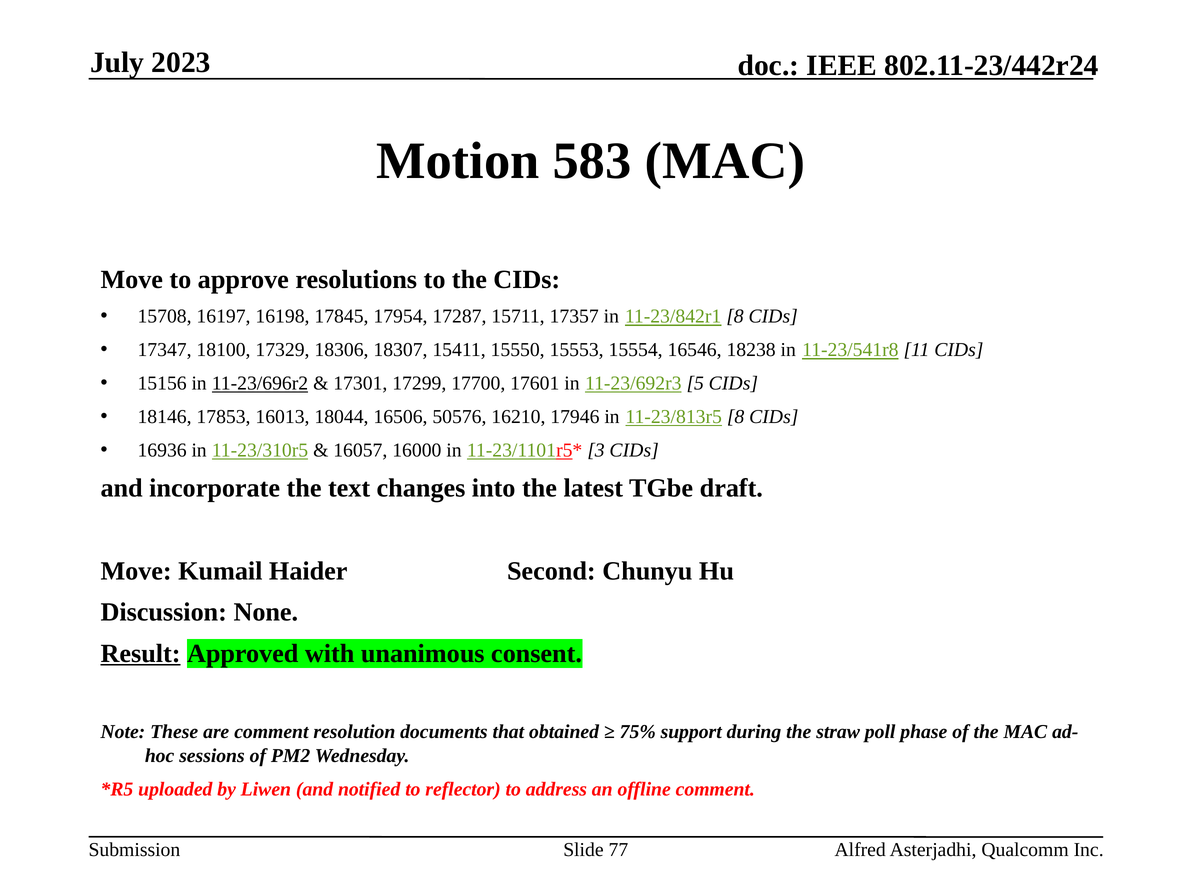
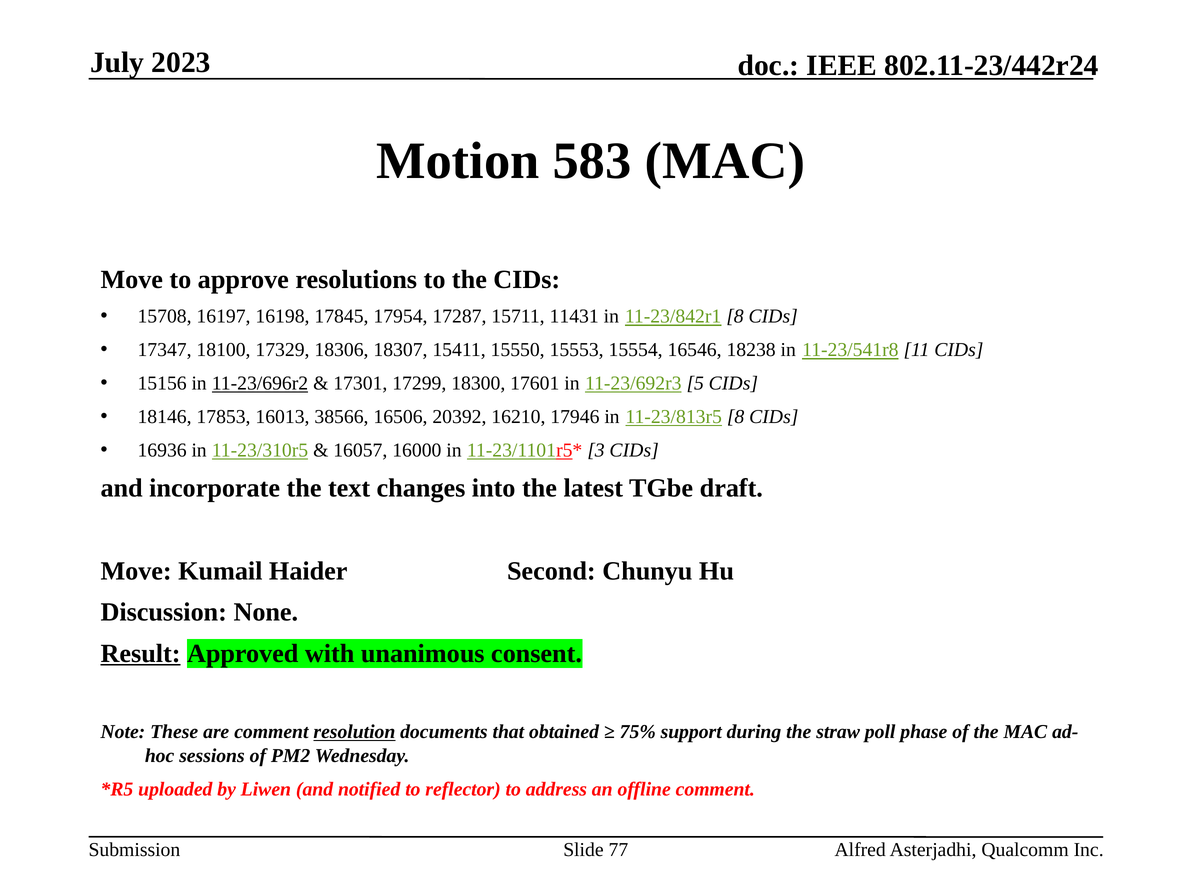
17357: 17357 -> 11431 (574, 317)
17700: 17700 -> 18300 (478, 384)
18044: 18044 -> 38566 (341, 417)
50576: 50576 -> 20392 (459, 417)
resolution underline: none -> present (354, 732)
